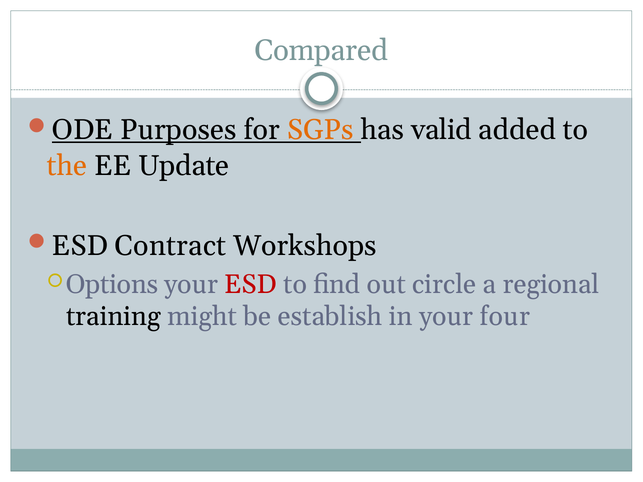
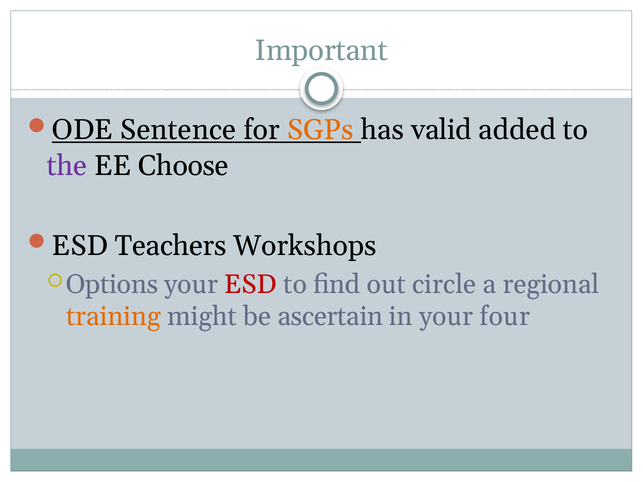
Compared: Compared -> Important (321, 51)
Purposes: Purposes -> Sentence (178, 130)
the colour: orange -> purple (67, 166)
Update: Update -> Choose (184, 166)
Contract: Contract -> Teachers (171, 246)
training colour: black -> orange (113, 317)
establish: establish -> ascertain (330, 317)
